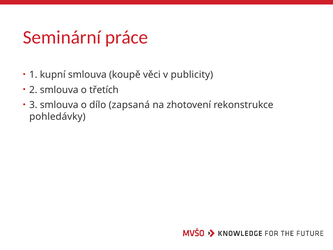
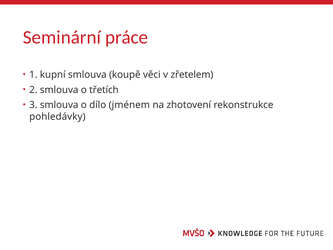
publicity: publicity -> zřetelem (192, 75)
zapsaná: zapsaná -> jménem (129, 105)
